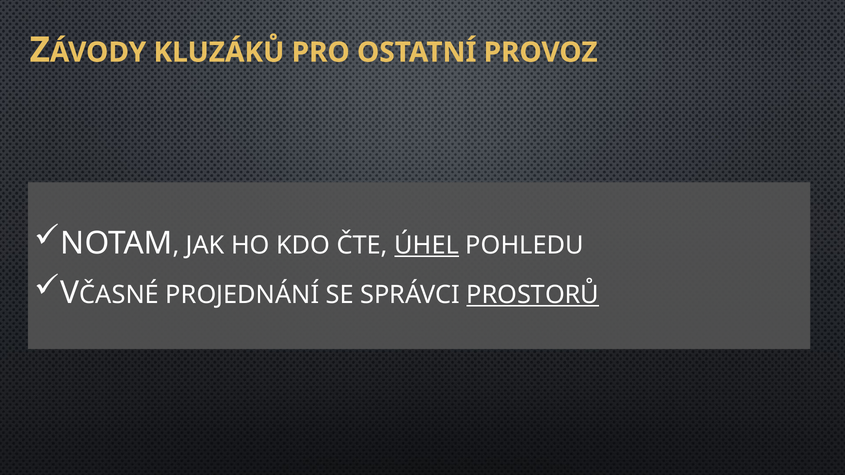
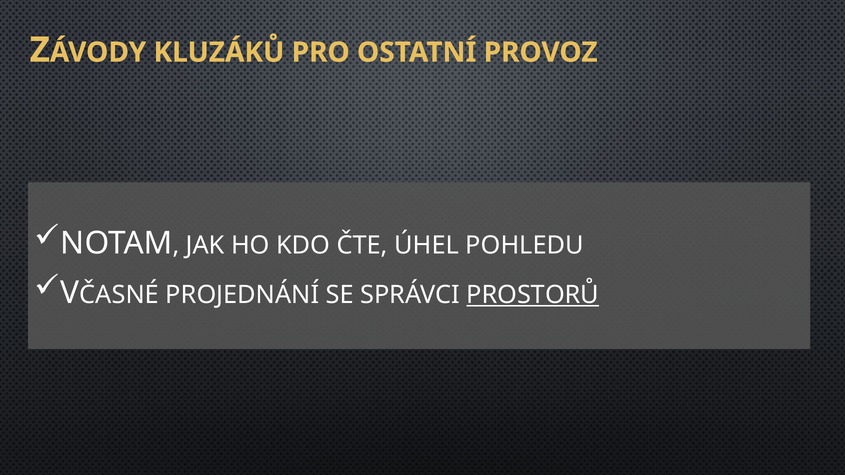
ÚHEL underline: present -> none (427, 245)
